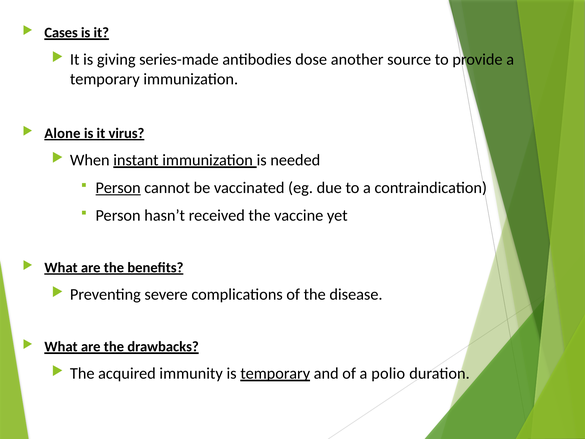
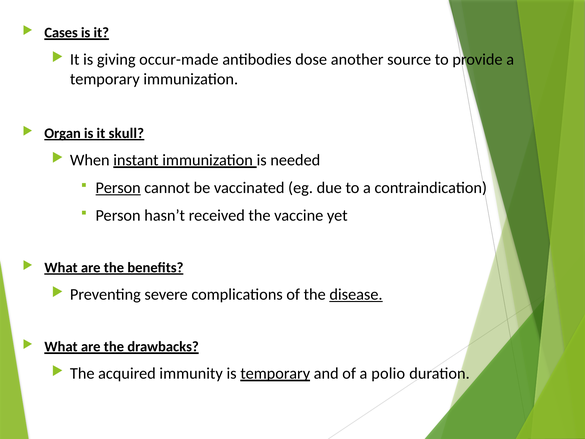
series-made: series-made -> occur-made (179, 60)
Alone: Alone -> Organ (63, 133)
virus: virus -> skull (126, 133)
disease underline: none -> present (356, 294)
